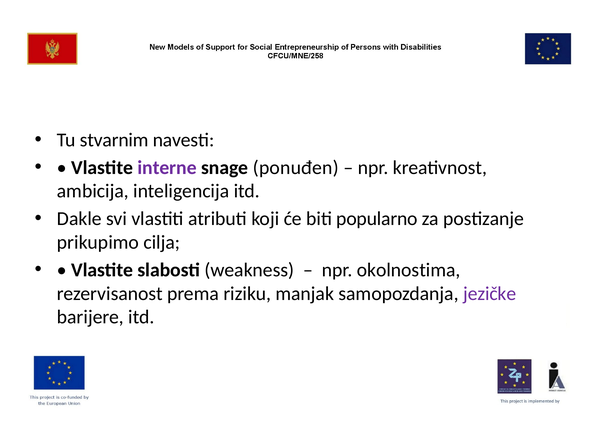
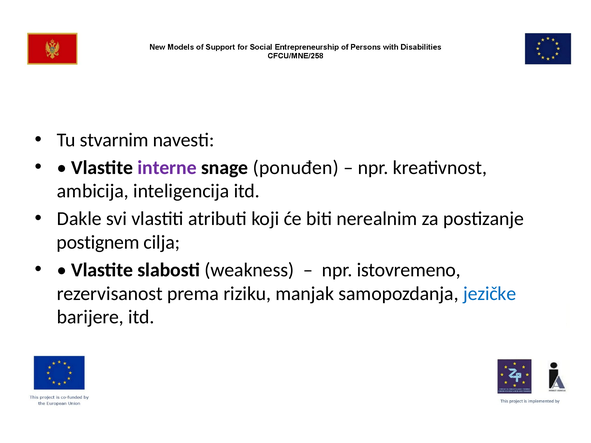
popularno: popularno -> nerealnim (377, 219)
prikupimo: prikupimo -> postignem (98, 242)
okolnostima: okolnostima -> istovremeno (409, 270)
jezičke colour: purple -> blue (490, 294)
